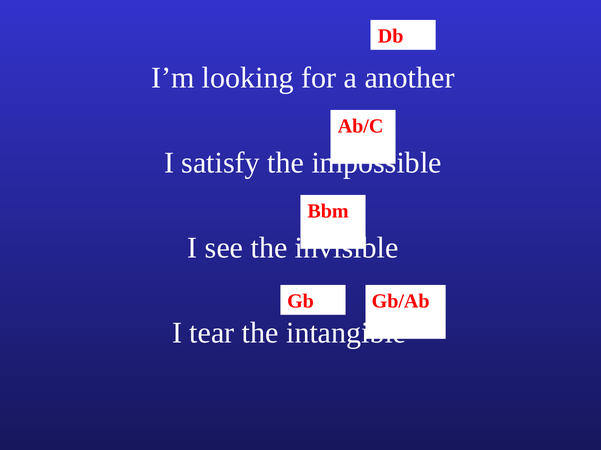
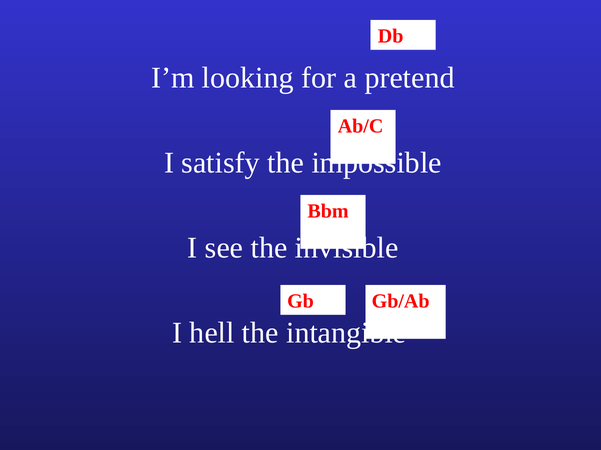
another: another -> pretend (410, 78)
tear: tear -> hell (212, 334)
